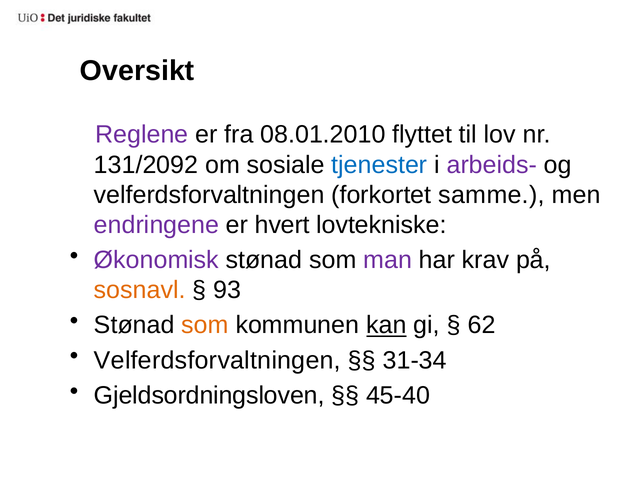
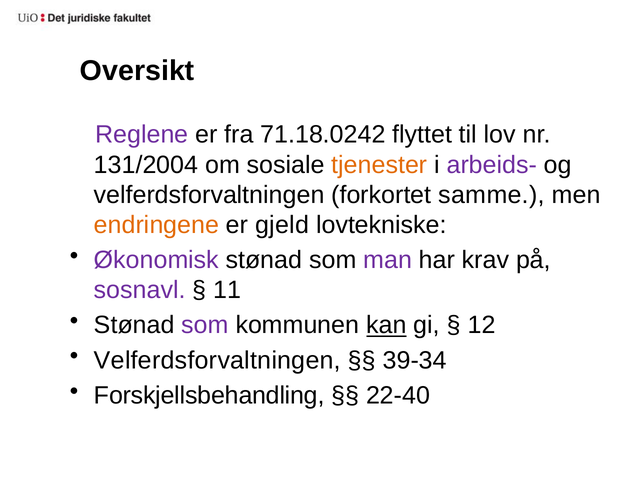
08.01.2010: 08.01.2010 -> 71.18.0242 (323, 135)
131/2092: 131/2092 -> 131/2004 (146, 165)
tjenester colour: blue -> orange (379, 165)
endringene colour: purple -> orange (157, 225)
hvert: hvert -> gjeld (282, 225)
sosnavl colour: orange -> purple (140, 290)
93: 93 -> 11 (227, 290)
som colour: orange -> purple (205, 325)
62: 62 -> 12 (482, 325)
31-34: 31-34 -> 39-34 (415, 360)
Gjeldsordningsloven: Gjeldsordningsloven -> Forskjellsbehandling (209, 395)
45-40: 45-40 -> 22-40 (398, 395)
